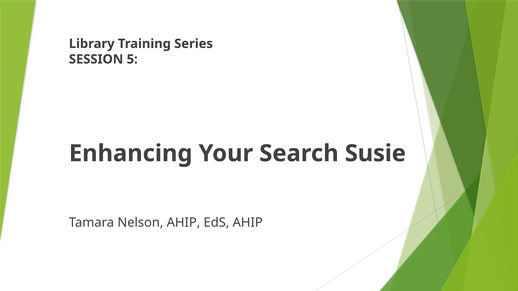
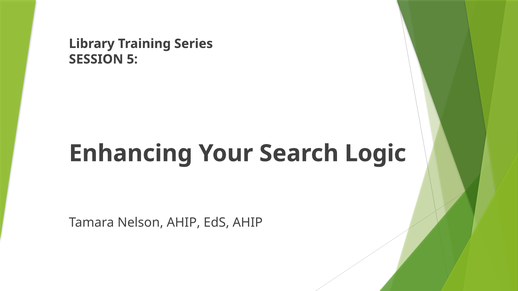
Susie: Susie -> Logic (375, 154)
